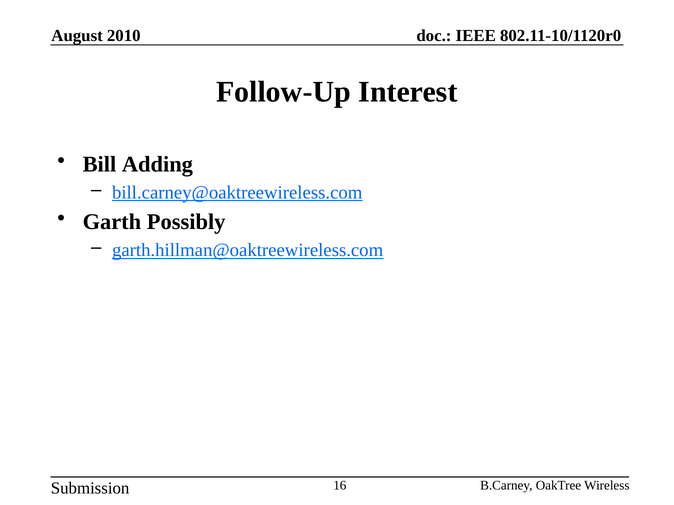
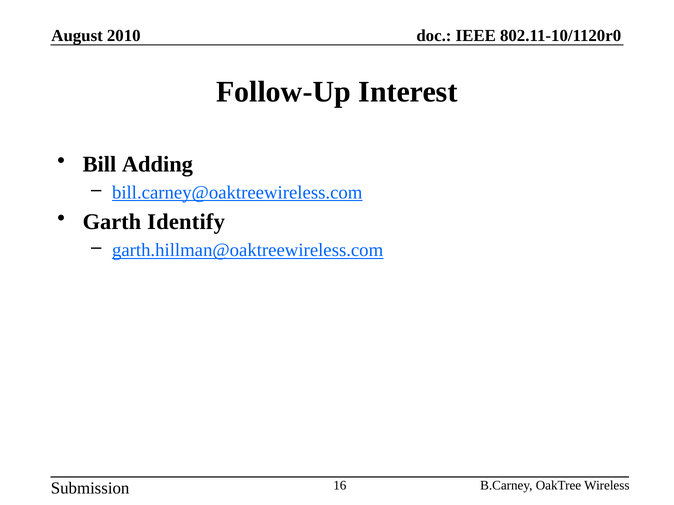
Possibly: Possibly -> Identify (186, 222)
